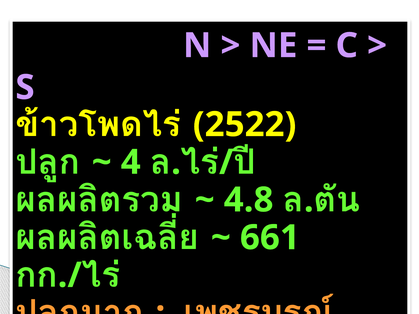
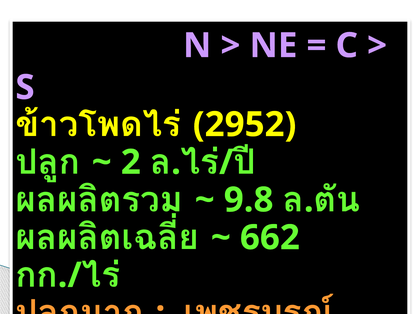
2522: 2522 -> 2952 (245, 125)
4: 4 -> 2 (131, 162)
4.8: 4.8 -> 9.8 (249, 200)
661: 661 -> 662 (270, 238)
